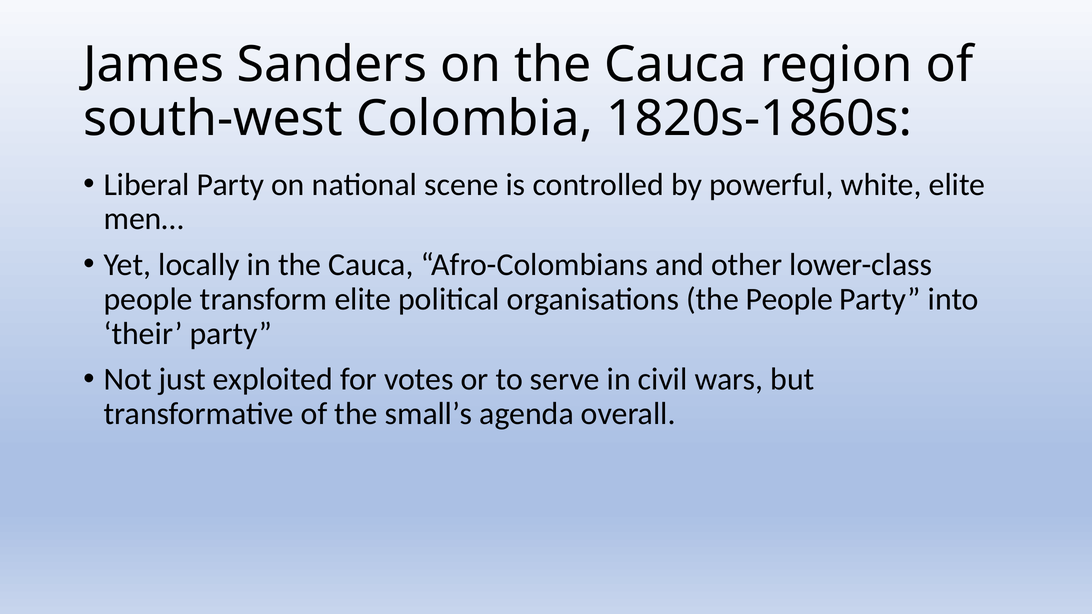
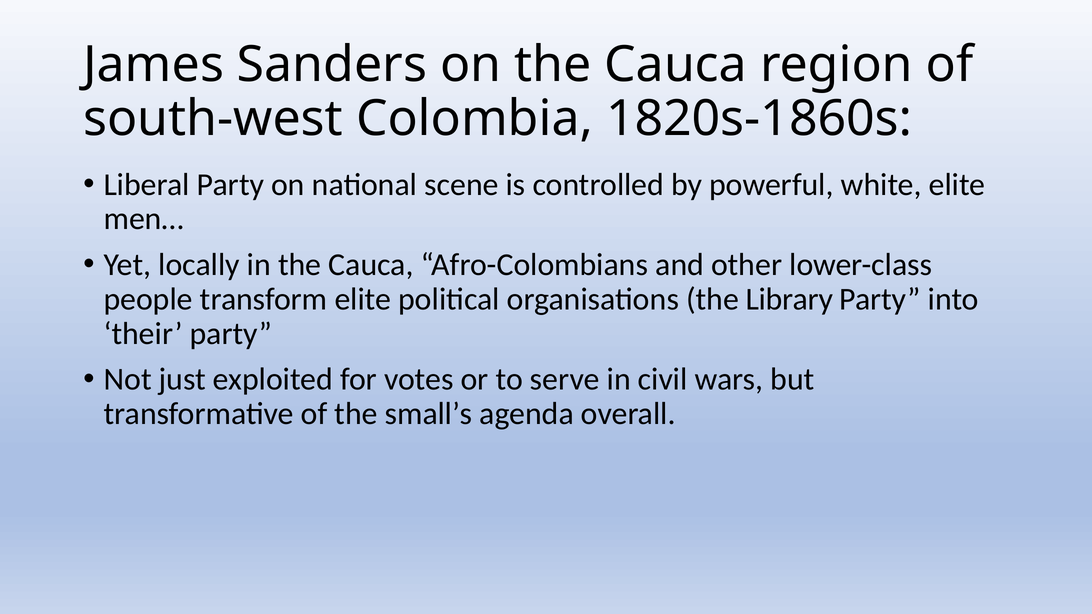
the People: People -> Library (789, 299)
